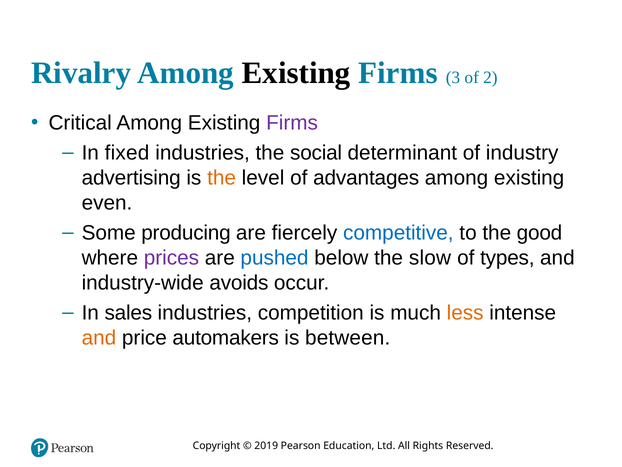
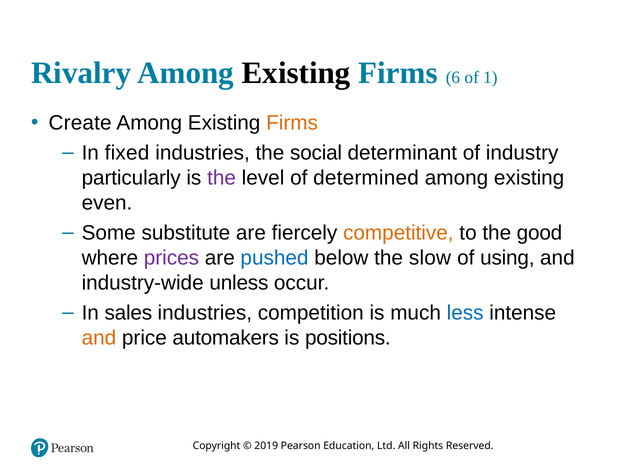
3: 3 -> 6 (453, 77)
2: 2 -> 1 (490, 77)
Critical: Critical -> Create (80, 123)
Firms colour: purple -> orange (292, 123)
advertising: advertising -> particularly (131, 178)
the colour: orange -> purple (222, 178)
advantages: advantages -> determined (366, 178)
producing: producing -> substitute (186, 233)
competitive colour: blue -> orange (398, 233)
types: types -> using (507, 258)
avoids: avoids -> unless (239, 282)
less colour: orange -> blue (465, 312)
between: between -> positions (348, 337)
